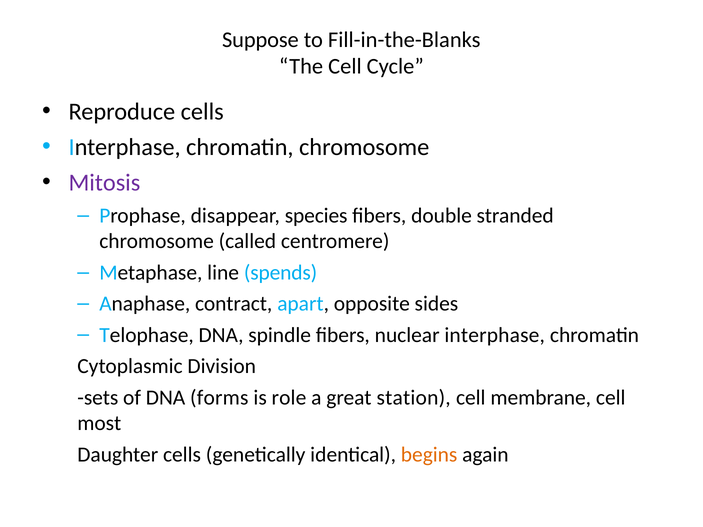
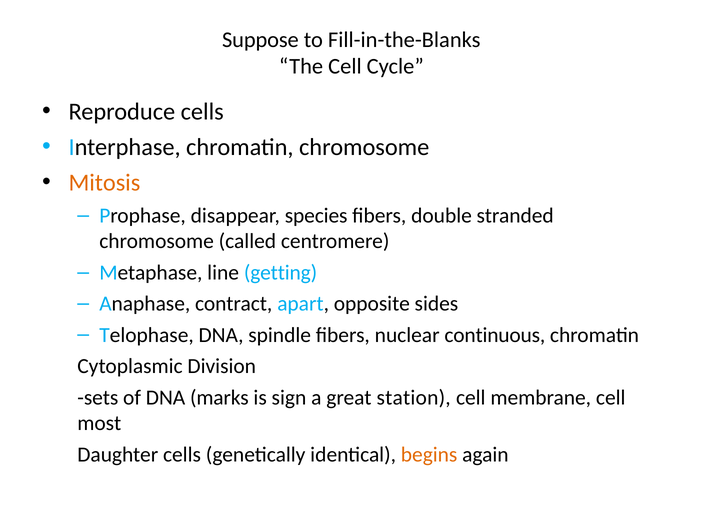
Mitosis colour: purple -> orange (104, 183)
spends: spends -> getting (281, 273)
nuclear interphase: interphase -> continuous (495, 335)
forms: forms -> marks (219, 398)
role: role -> sign (289, 398)
